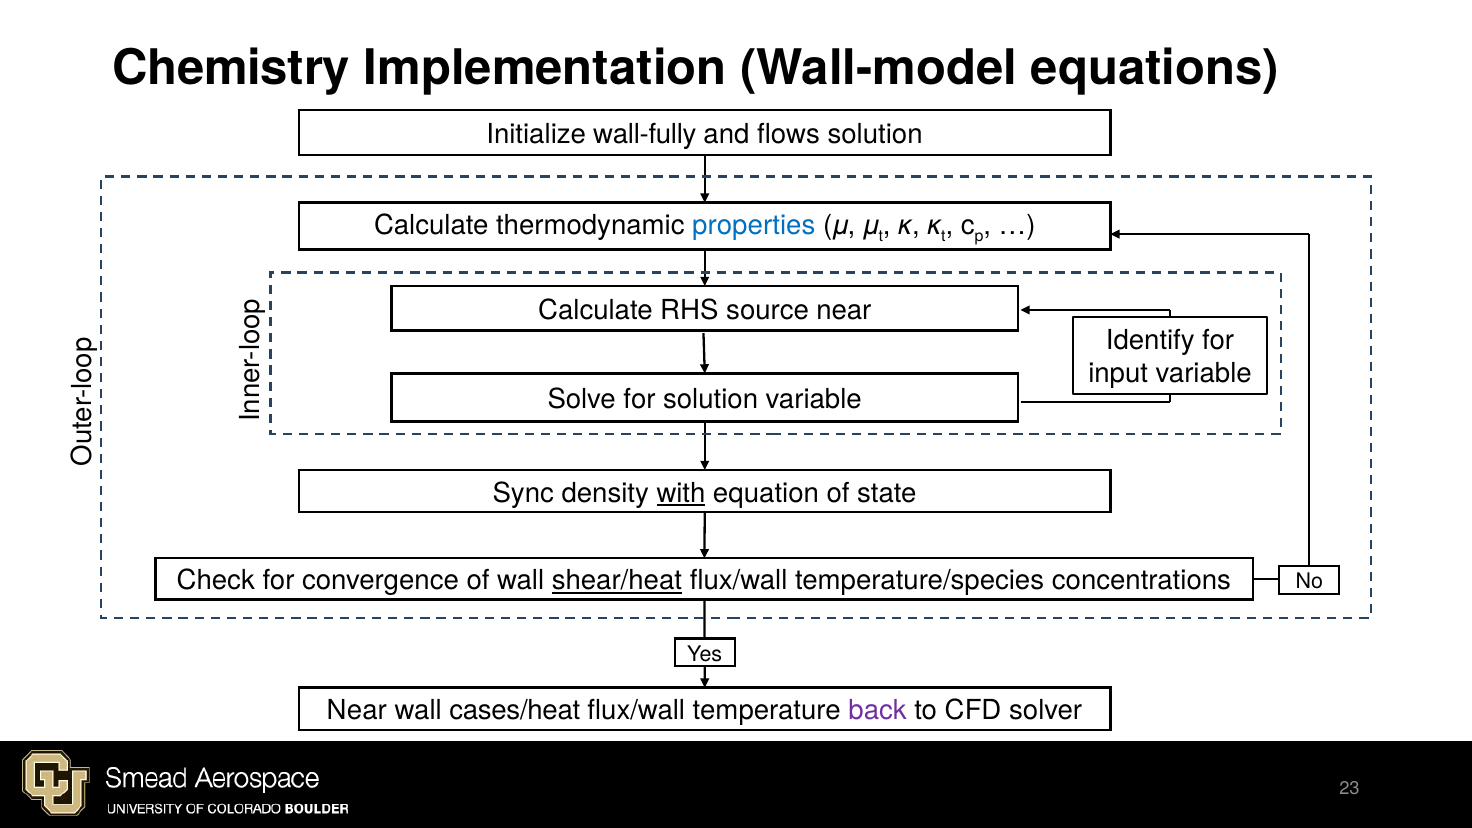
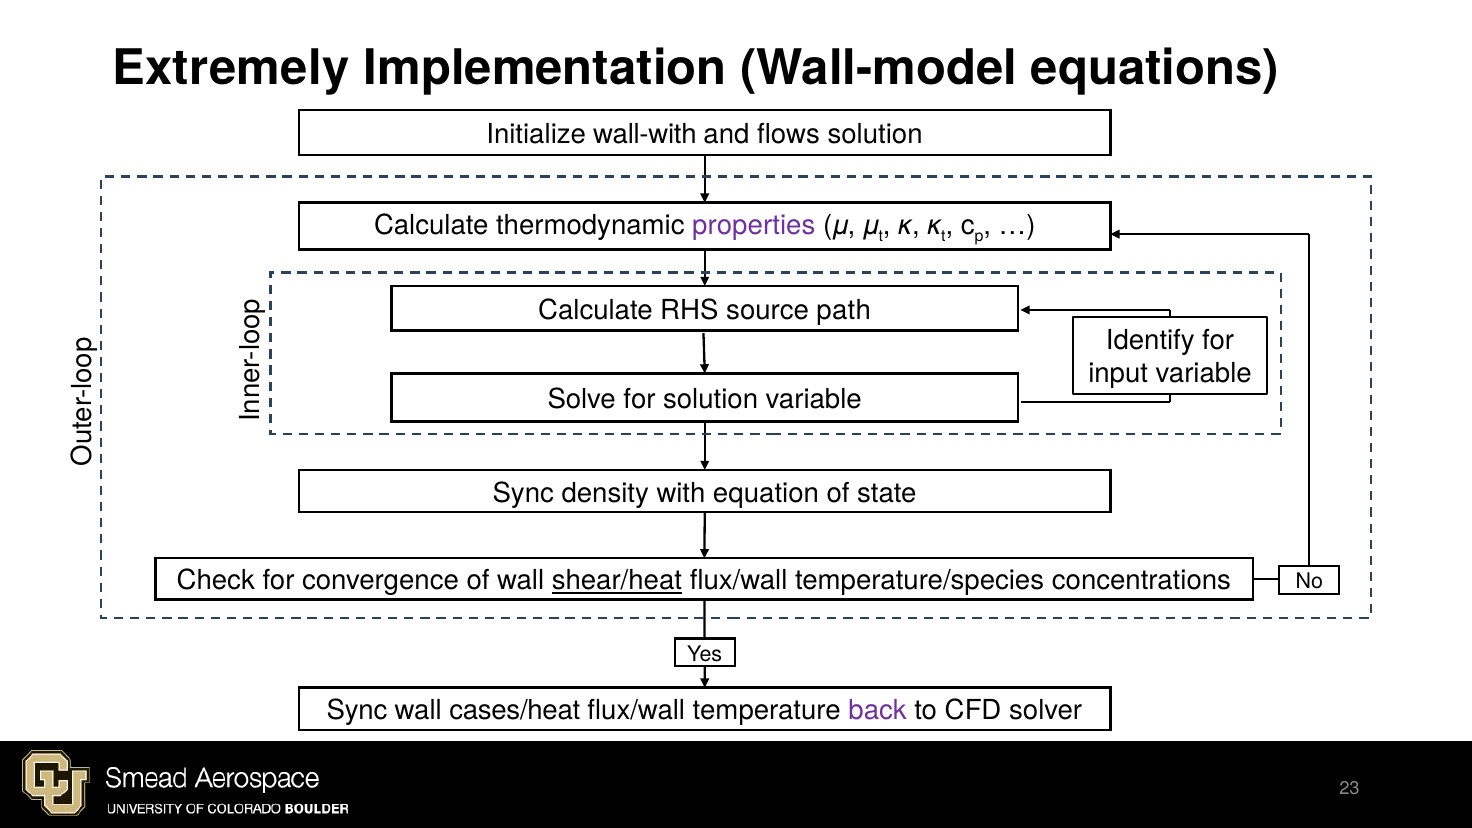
Chemistry: Chemistry -> Extremely (231, 68)
wall-fully: wall-fully -> wall-with (645, 135)
properties colour: blue -> purple (754, 226)
source near: near -> path (844, 310)
with underline: present -> none (681, 493)
Near: Near -> Sync (357, 711)
